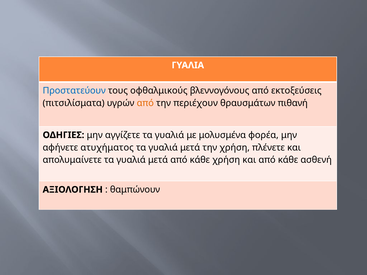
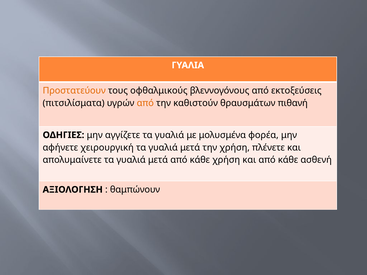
Προστατεύουν colour: blue -> orange (74, 91)
περιέχουν: περιέχουν -> καθιστούν (196, 103)
ατυχήματος: ατυχήματος -> χειρουργική (107, 148)
